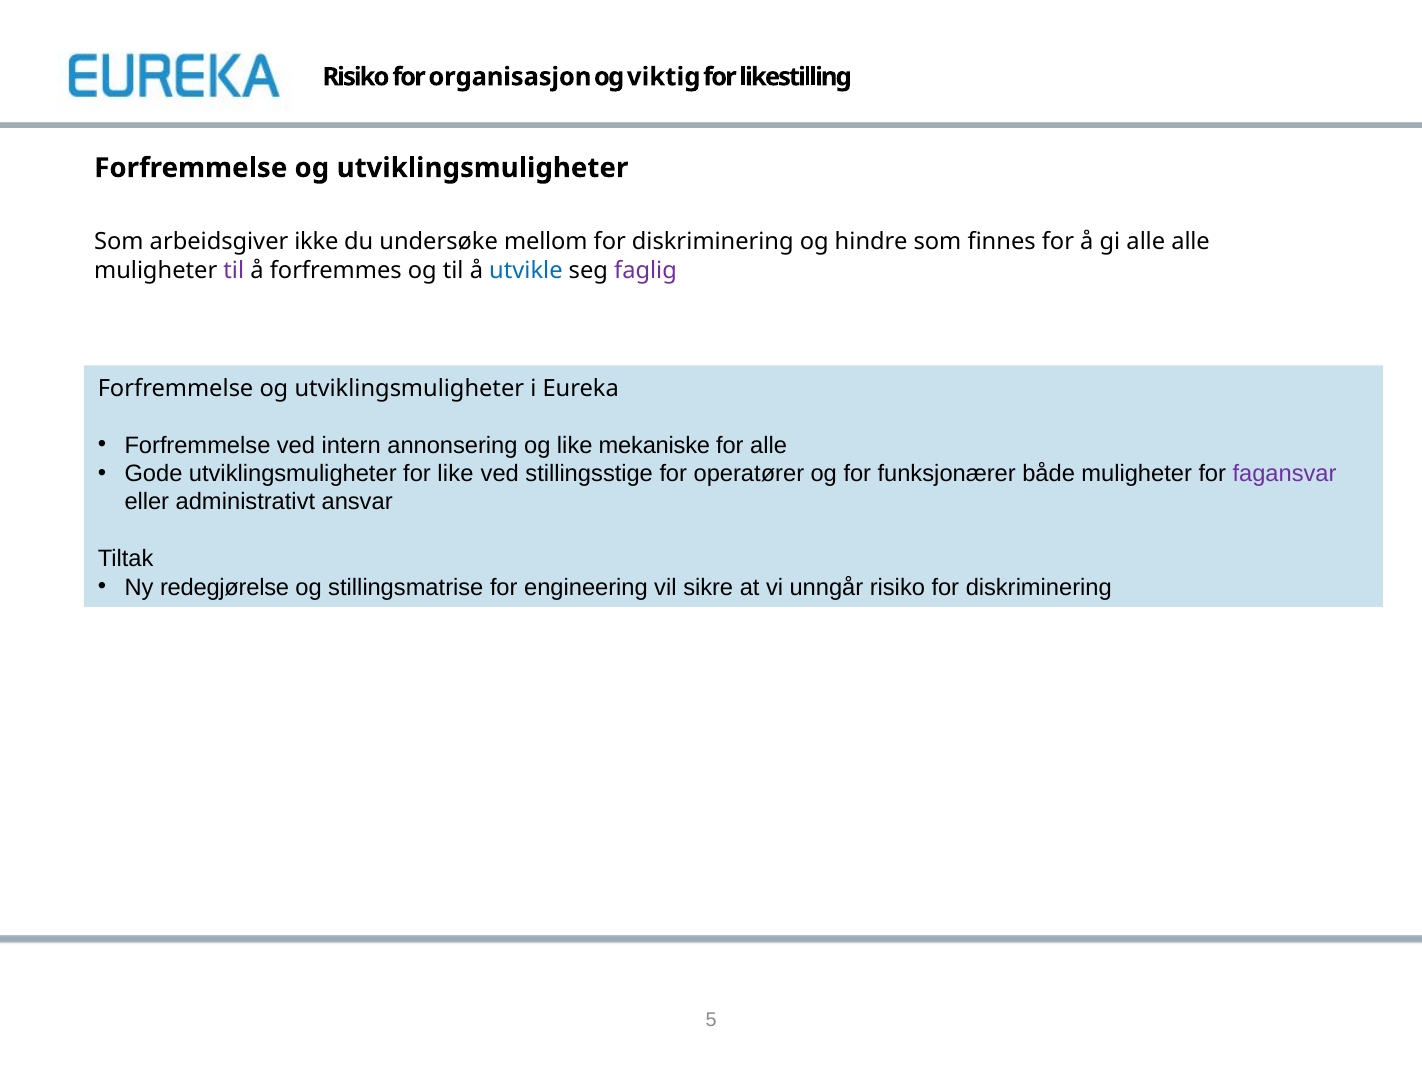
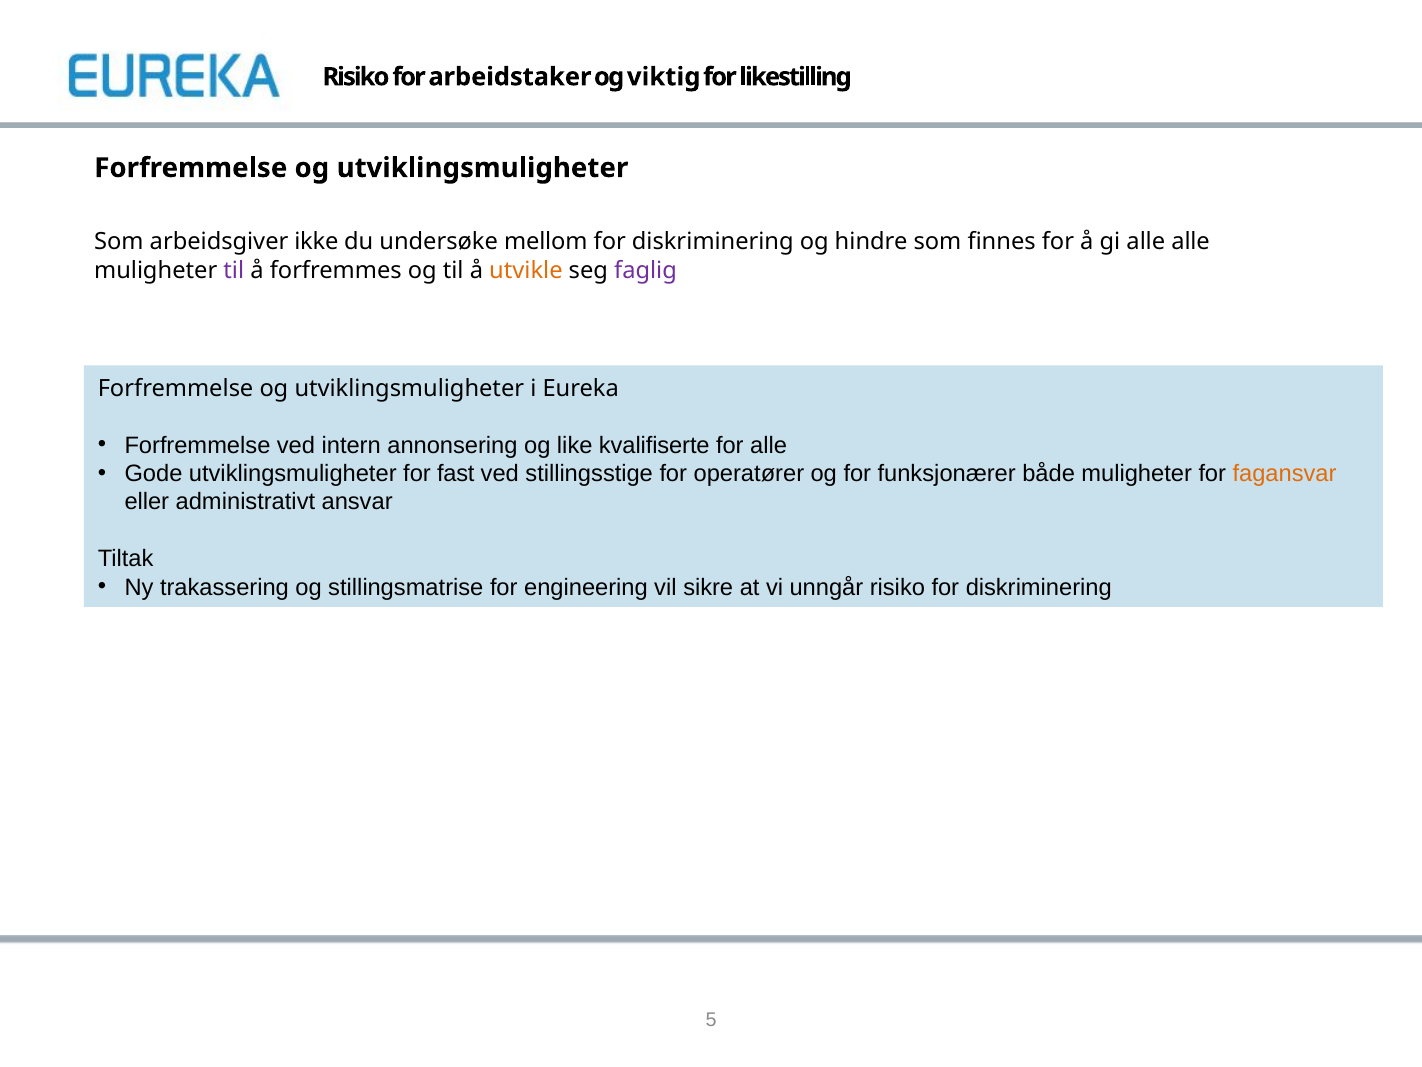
organisasjon: organisasjon -> arbeidstaker (510, 77)
utvikle colour: blue -> orange (526, 270)
mekaniske: mekaniske -> kvalifiserte (654, 445)
for like: like -> fast (456, 473)
fagansvar colour: purple -> orange (1285, 473)
redegjørelse: redegjørelse -> trakassering (224, 587)
